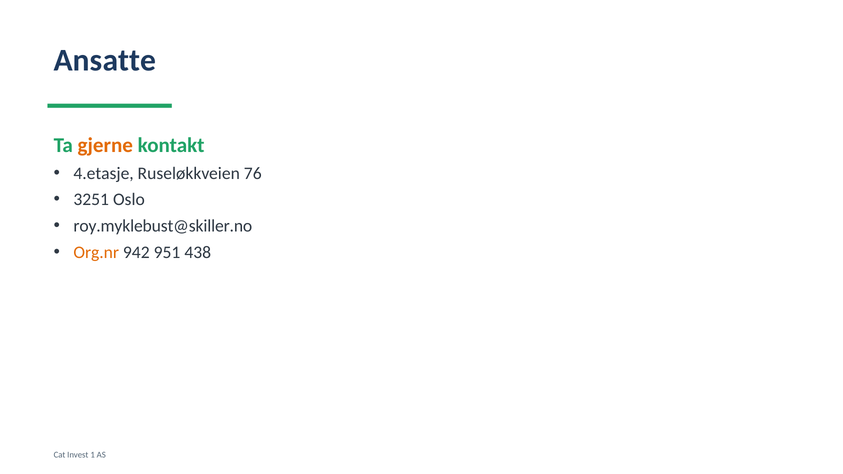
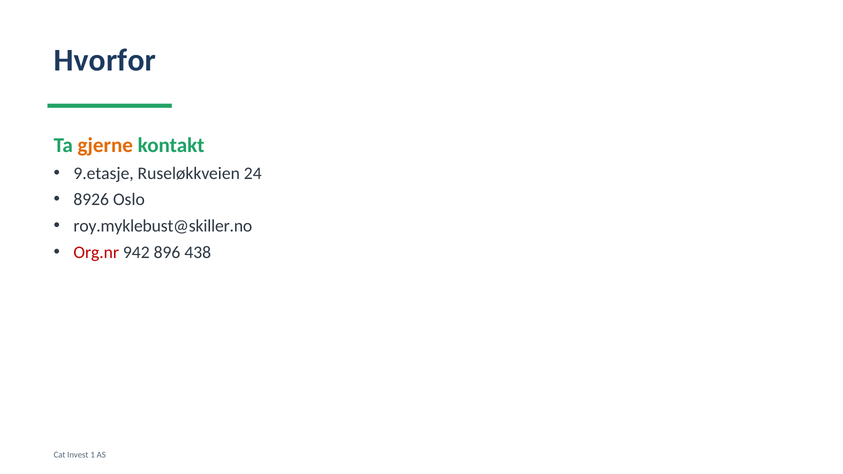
Ansatte: Ansatte -> Hvorfor (105, 60)
4.etasje: 4.etasje -> 9.etasje (104, 173)
76: 76 -> 24 (253, 173)
3251: 3251 -> 8926 (91, 200)
Org.nr colour: orange -> red (96, 252)
951: 951 -> 896 (167, 252)
